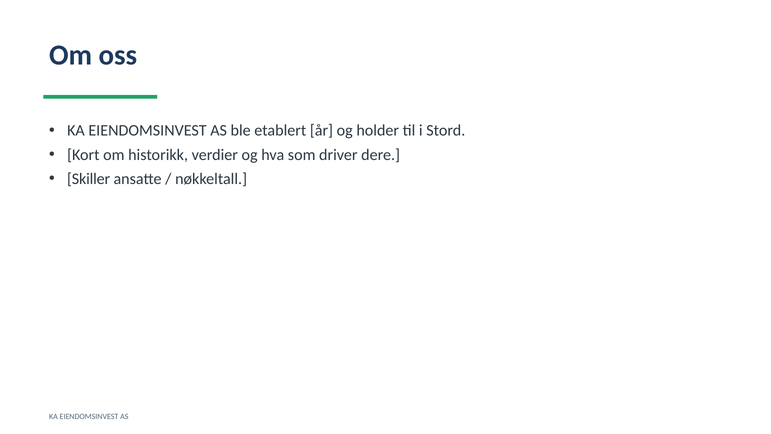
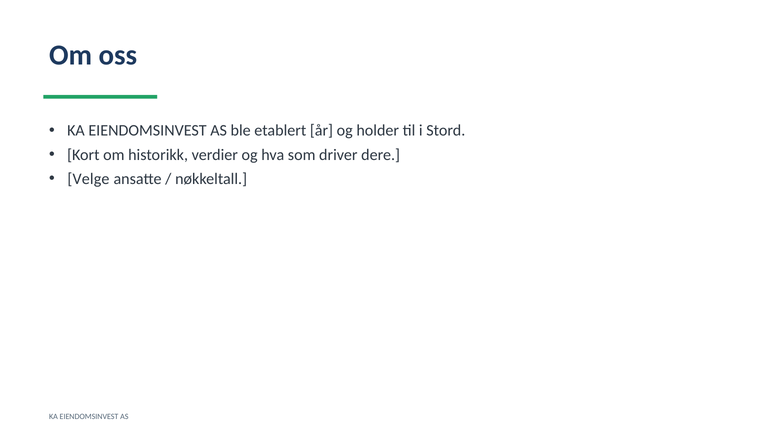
Skiller: Skiller -> Velge (88, 179)
